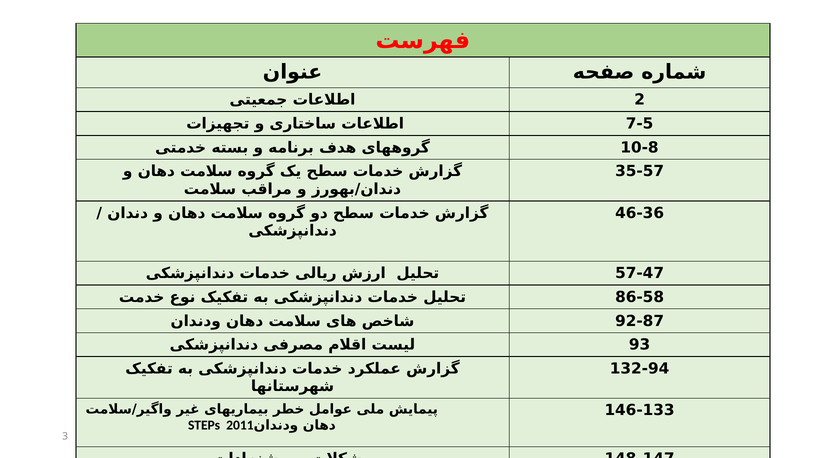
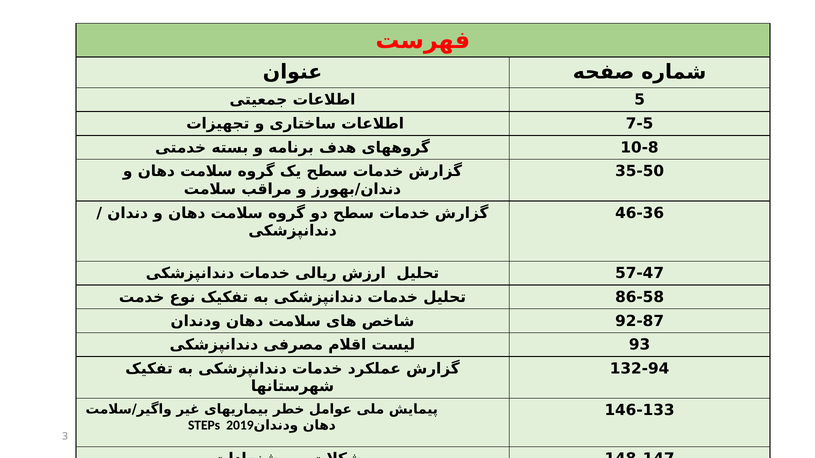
2: 2 -> 5 (640, 100)
35-57: 35-57 -> 35-50 (640, 172)
2011: 2011 -> 2019 (240, 426)
